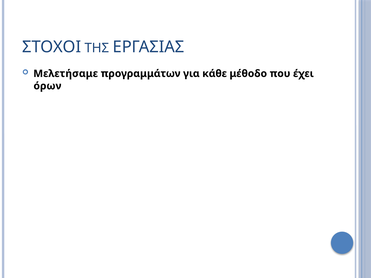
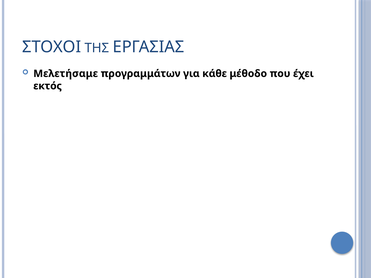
όρων: όρων -> εκτός (48, 86)
